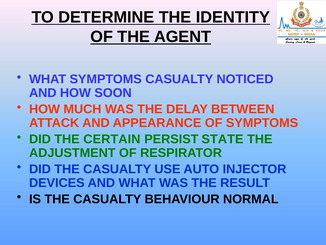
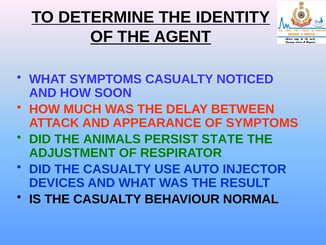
CERTAIN: CERTAIN -> ANIMALS (112, 139)
